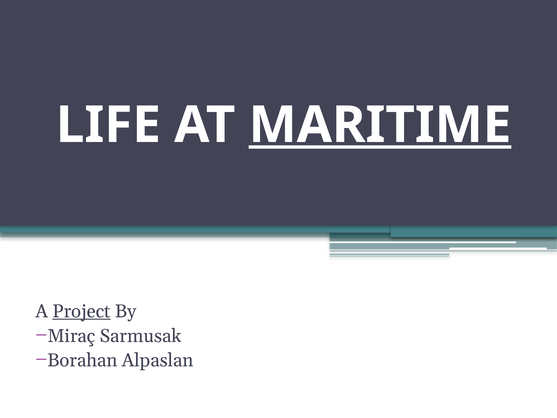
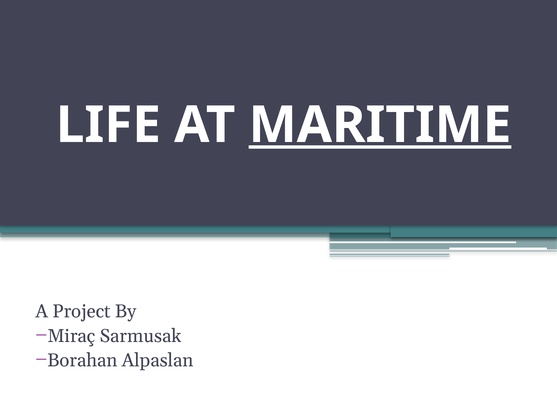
Project underline: present -> none (81, 311)
